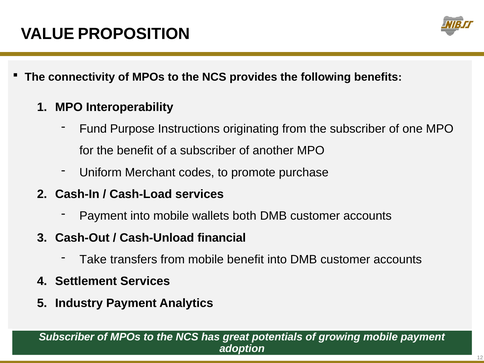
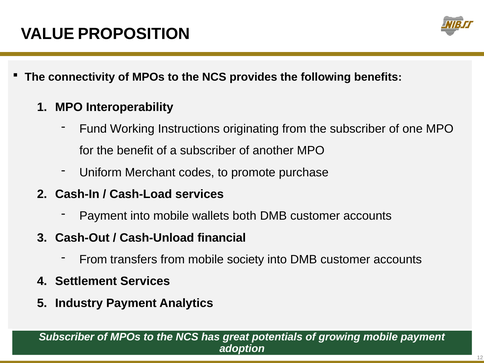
Purpose: Purpose -> Working (132, 129)
Take: Take -> From (93, 260)
mobile benefit: benefit -> society (246, 260)
